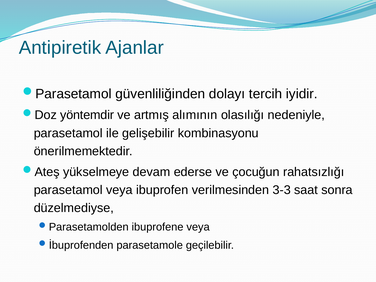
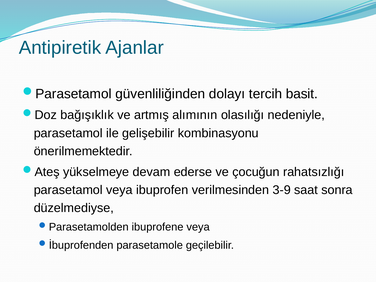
iyidir: iyidir -> basit (302, 94)
yöntemdir: yöntemdir -> bağışıklık (87, 115)
3-3: 3-3 -> 3-9 (282, 190)
